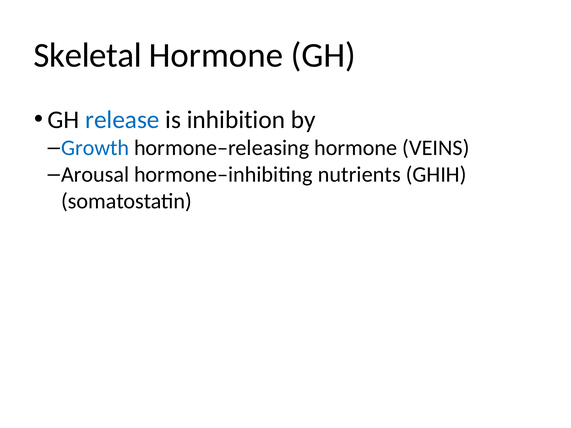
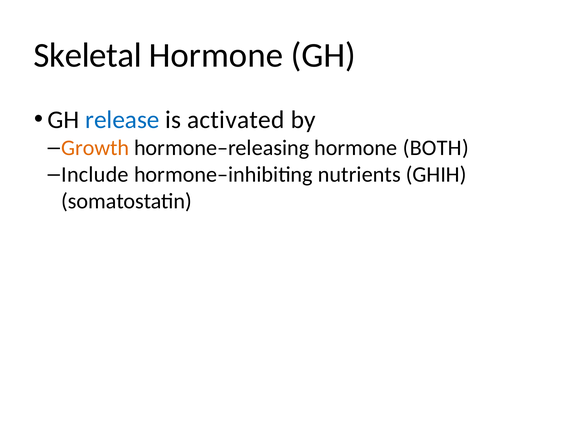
inhibition: inhibition -> activated (236, 120)
Growth colour: blue -> orange (95, 148)
VEINS: VEINS -> BOTH (436, 148)
Arousal: Arousal -> Include (95, 175)
